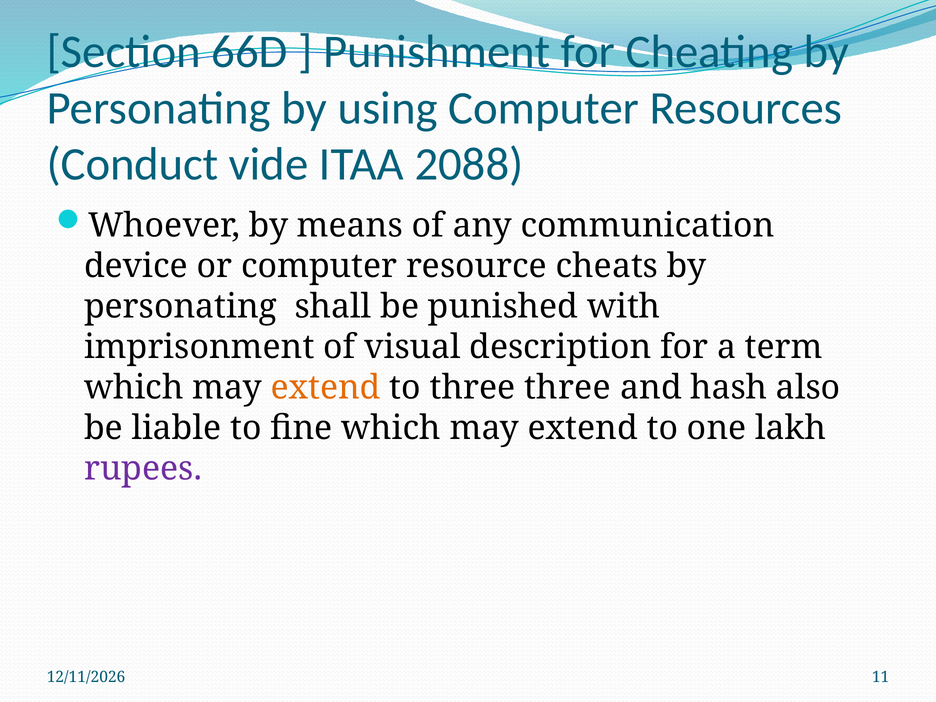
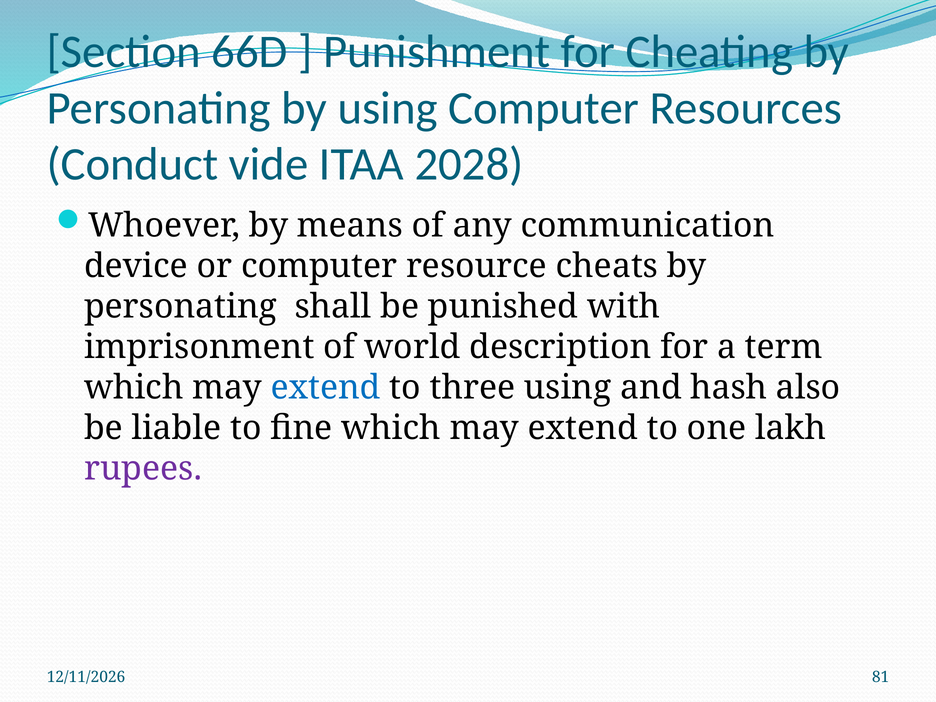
2088: 2088 -> 2028 (469, 164)
visual: visual -> world (412, 347)
extend colour: orange -> blue (326, 387)
three three: three -> using (568, 387)
11: 11 -> 81 (881, 677)
